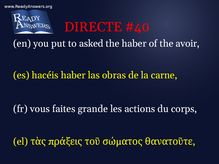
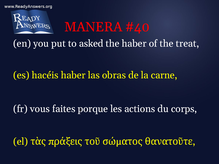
DIRECTE: DIRECTE -> MANERA (93, 27)
avoir: avoir -> treat (188, 44)
grande: grande -> porque (93, 109)
